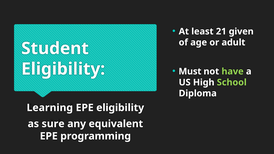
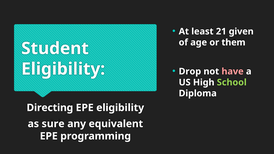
adult: adult -> them (233, 42)
Must: Must -> Drop (190, 71)
have colour: light green -> pink (233, 71)
Learning: Learning -> Directing (50, 108)
